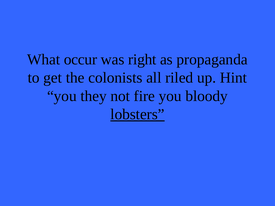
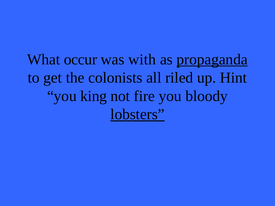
right: right -> with (142, 60)
propaganda underline: none -> present (212, 60)
they: they -> king (94, 96)
